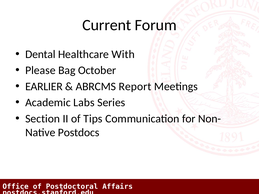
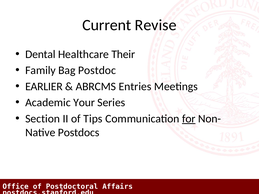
Forum: Forum -> Revise (156, 25)
With: With -> Their (123, 54)
Please: Please -> Family (40, 70)
October: October -> Postdoc (97, 70)
Report: Report -> Entries (135, 87)
Labs: Labs -> Your (84, 103)
for underline: none -> present (189, 119)
